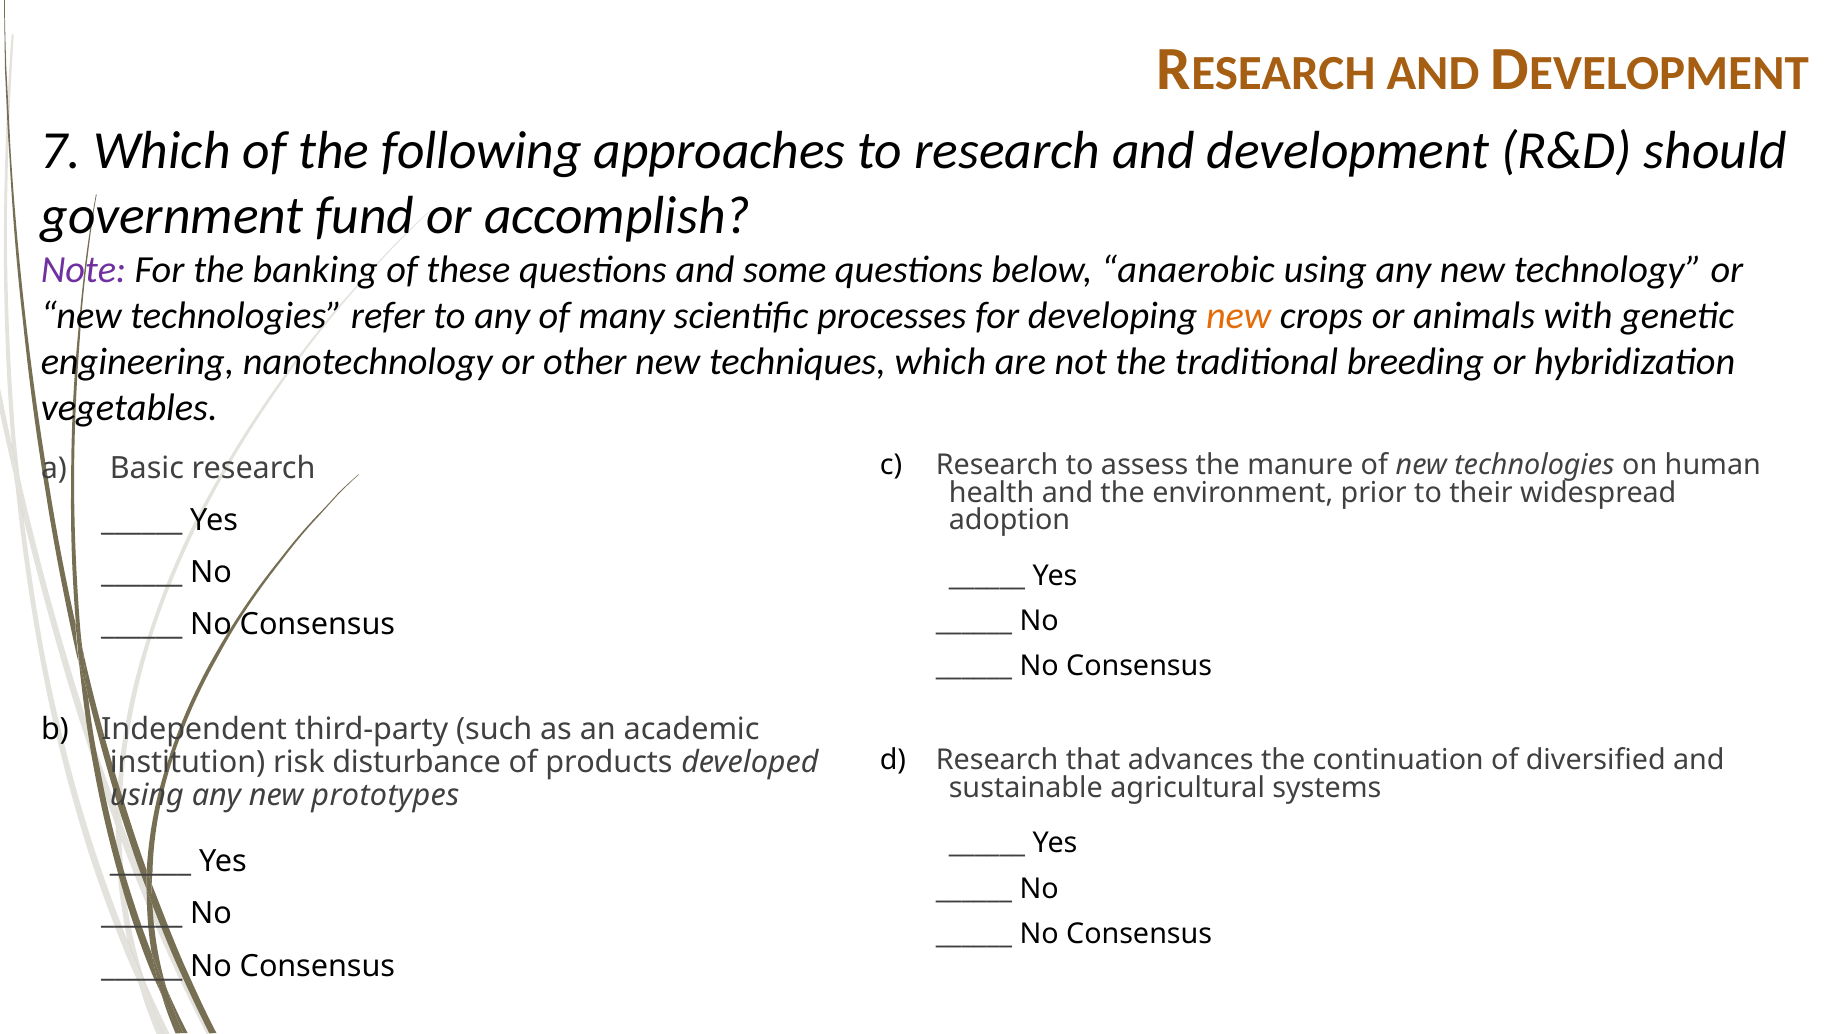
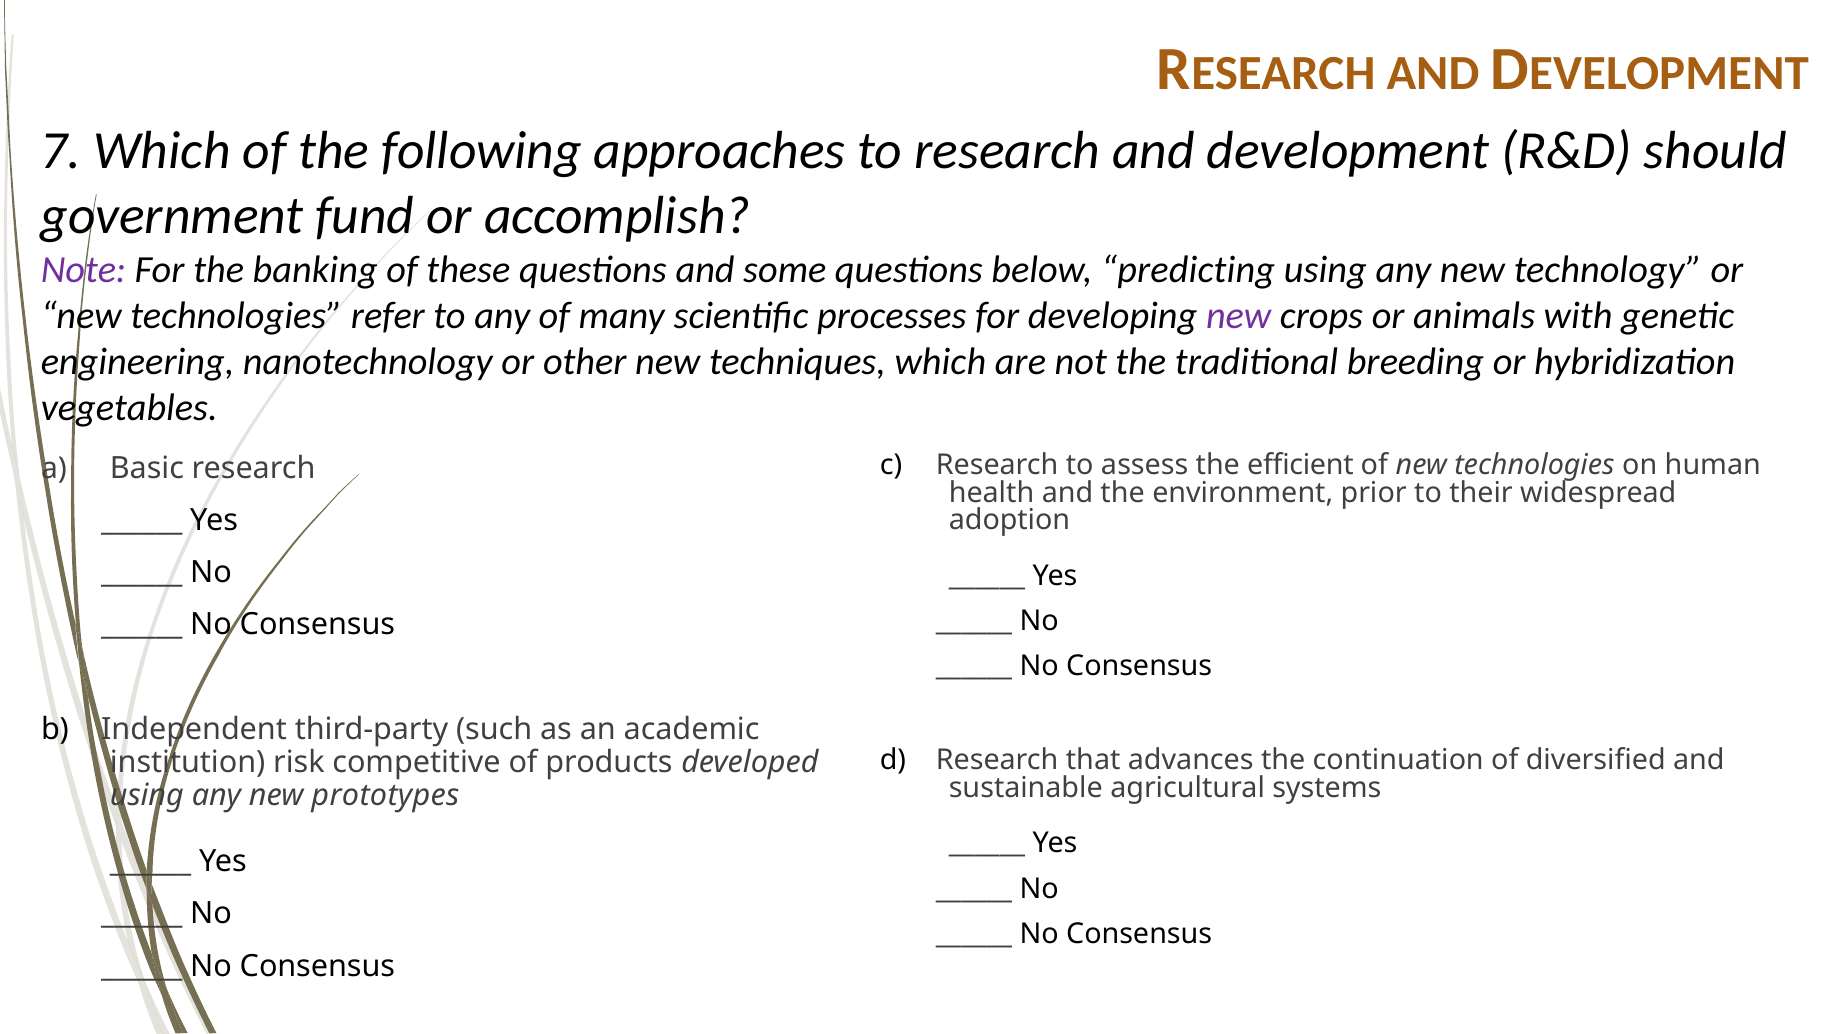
anaerobic: anaerobic -> predicting (1188, 270)
new colour: orange -> purple (1239, 315)
manure: manure -> efficient (1300, 464)
disturbance: disturbance -> competitive (417, 762)
